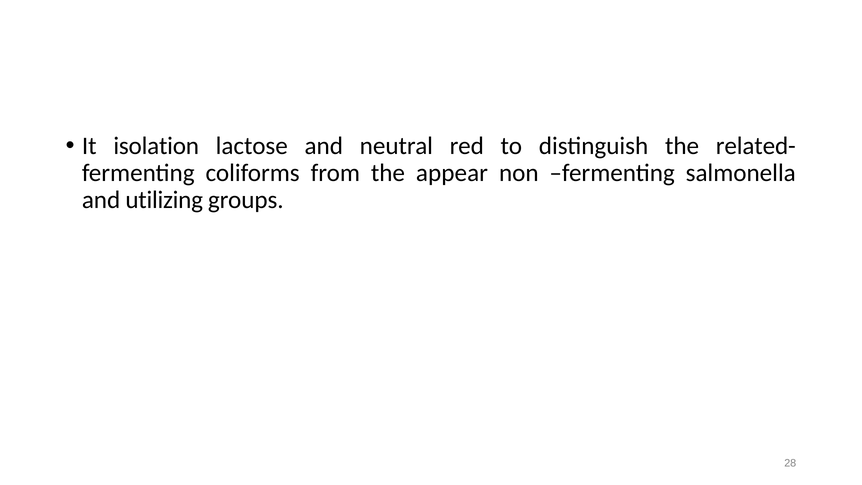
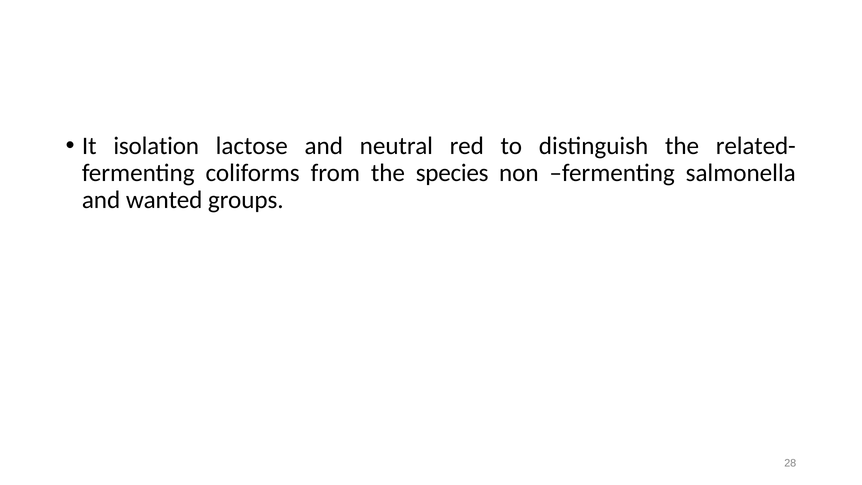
appear: appear -> species (452, 173)
utilizing: utilizing -> wanted (164, 200)
